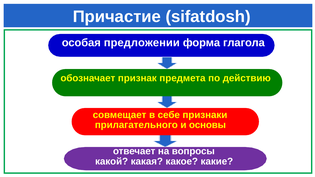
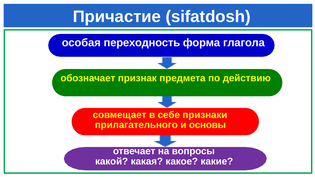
предложении: предложении -> переходность (142, 43)
